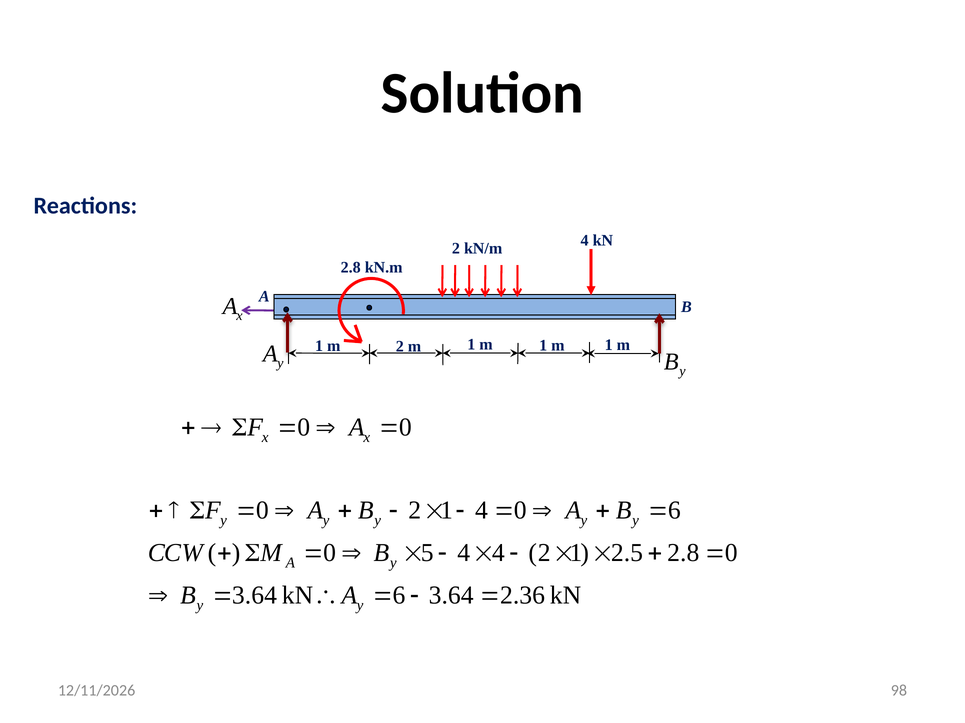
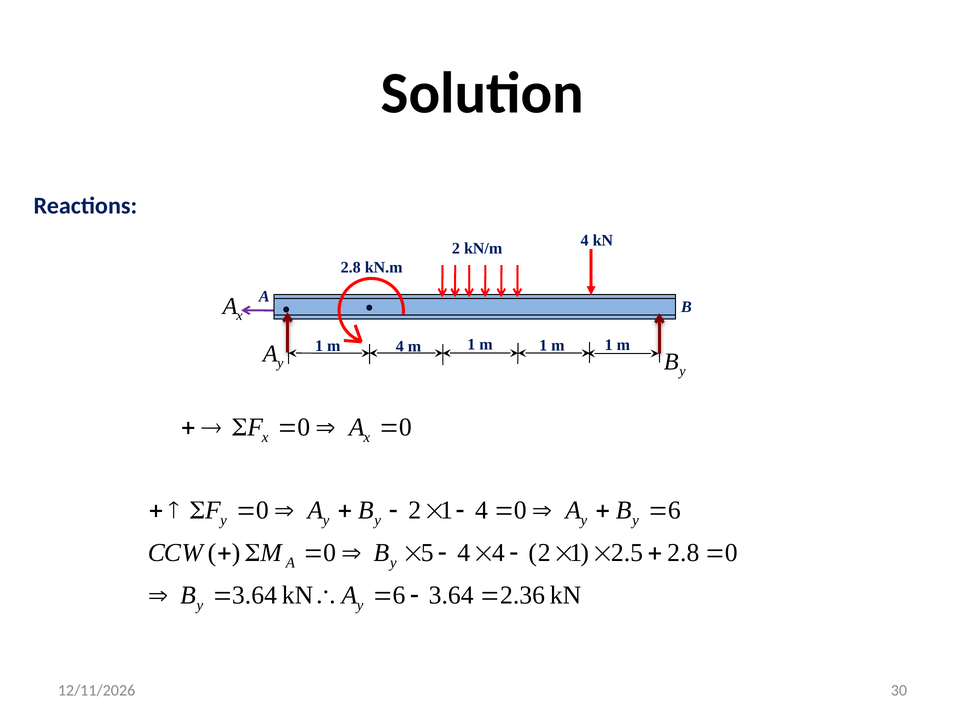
A 2: 2 -> 4 (400, 347)
98: 98 -> 30 (899, 691)
